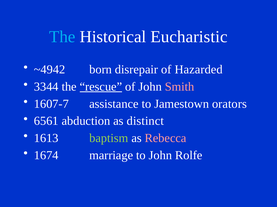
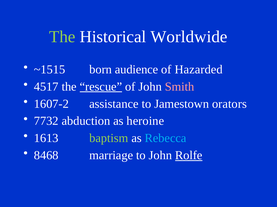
The colour: light blue -> light green (62, 37)
Eucharistic: Eucharistic -> Worldwide (189, 37)
~4942: ~4942 -> ~1515 (50, 70)
disrepair: disrepair -> audience (137, 70)
3344: 3344 -> 4517 (46, 87)
1607-7: 1607-7 -> 1607-2 (51, 104)
6561: 6561 -> 7732 (46, 121)
distinct: distinct -> heroine (145, 121)
Rebecca colour: pink -> light blue (166, 139)
1674: 1674 -> 8468 (46, 156)
Rolfe underline: none -> present (189, 156)
